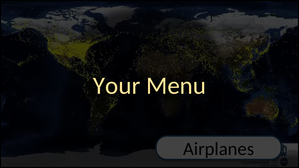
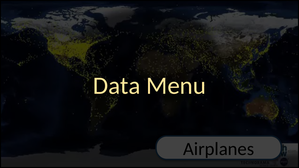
Your: Your -> Data (117, 86)
